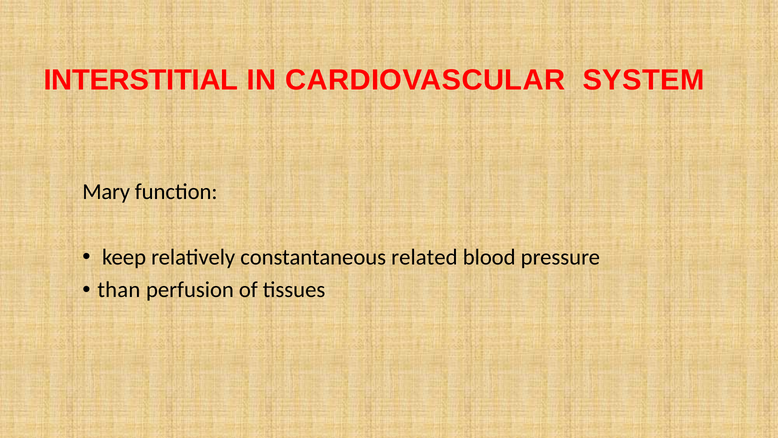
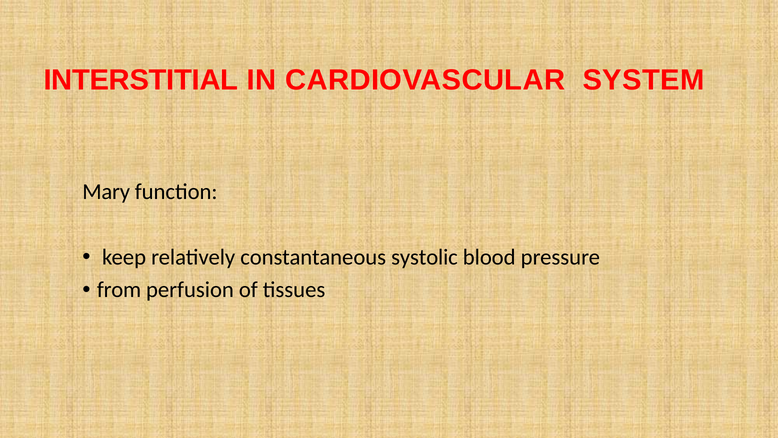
related: related -> systolic (425, 257)
than: than -> from (119, 290)
